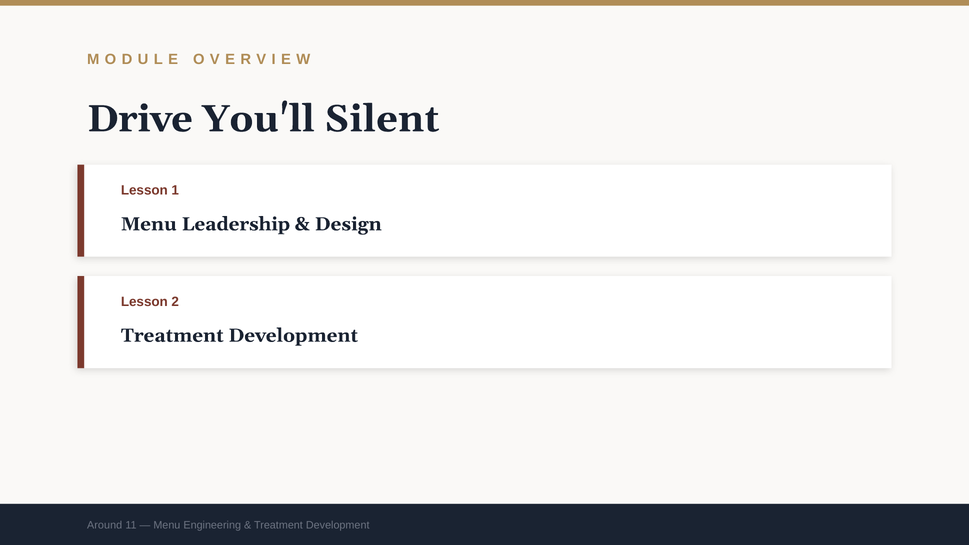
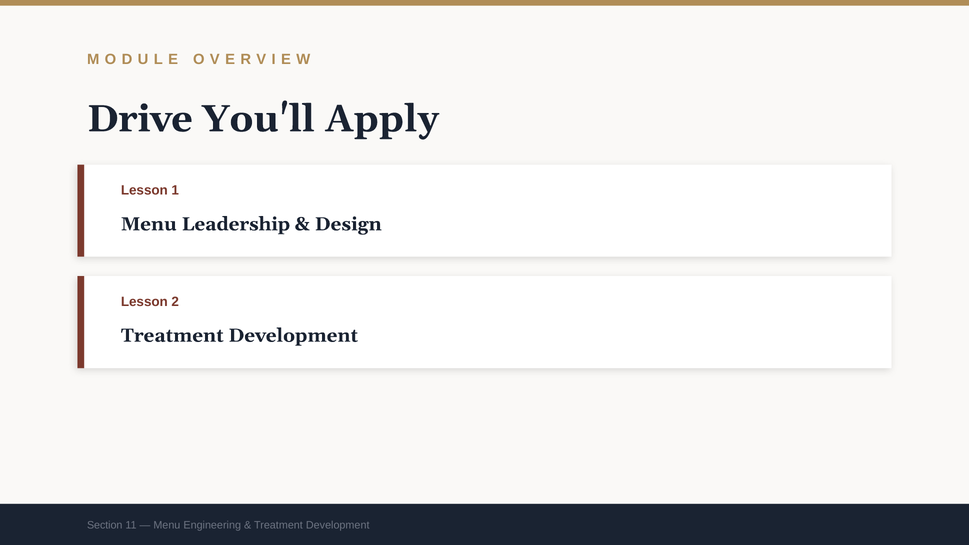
Silent: Silent -> Apply (382, 119)
Around: Around -> Section (105, 525)
